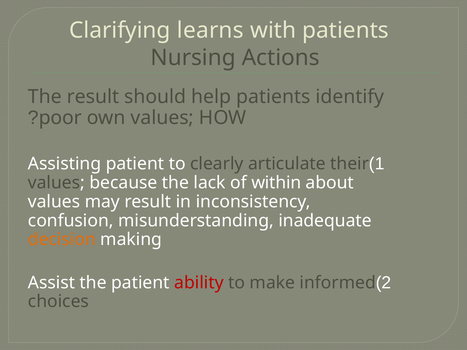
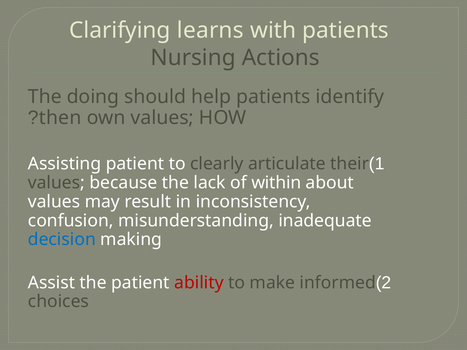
The result: result -> doing (93, 97)
poor: poor -> then (60, 118)
decision colour: orange -> blue (62, 240)
